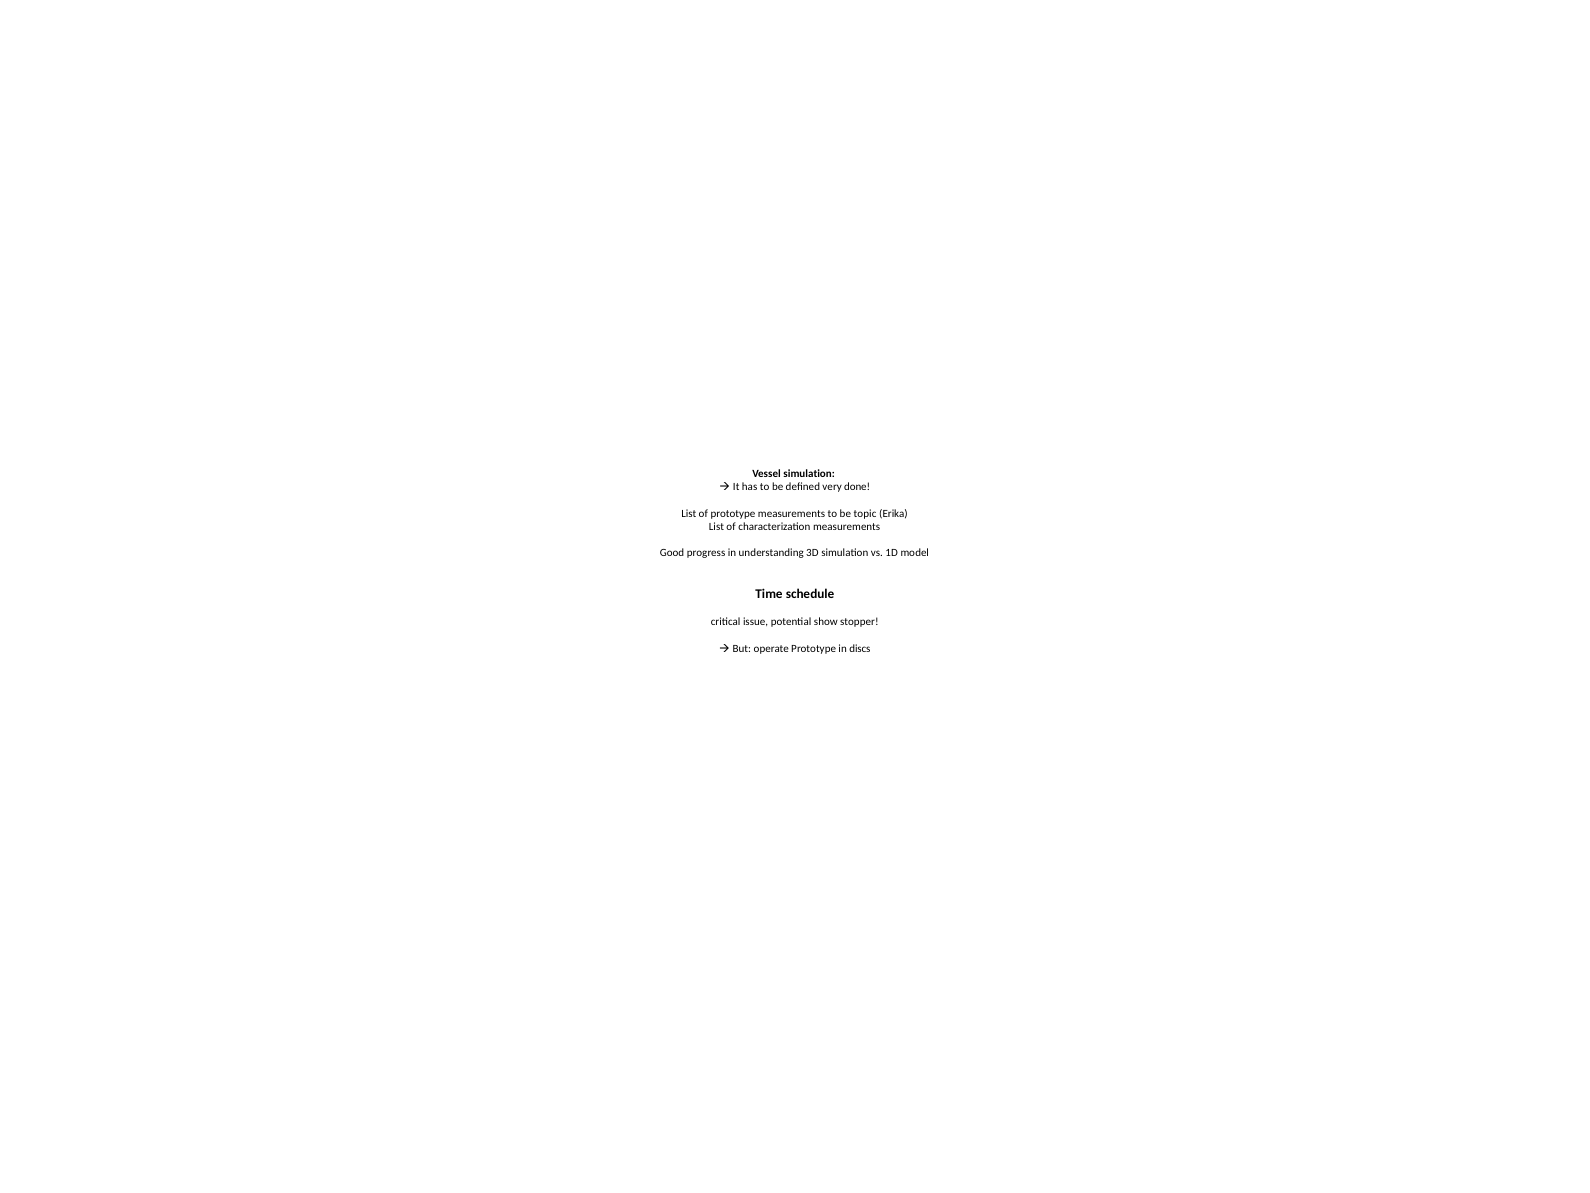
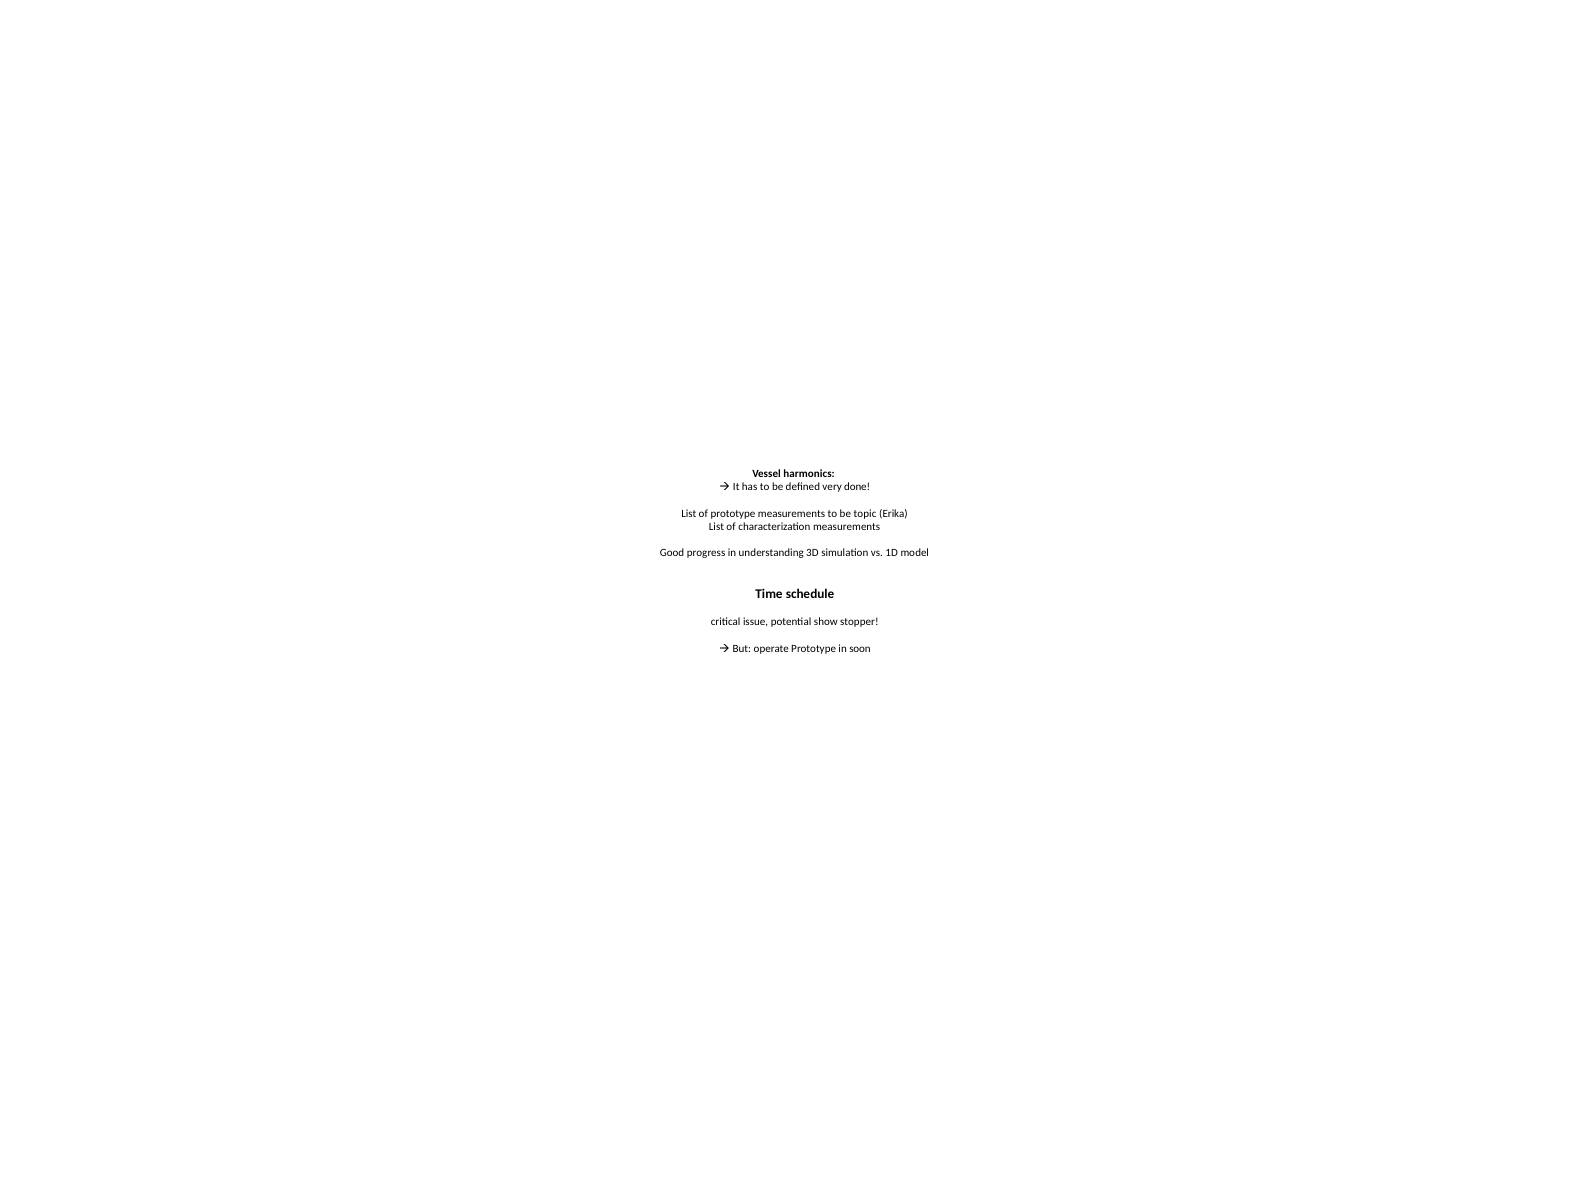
Vessel simulation: simulation -> harmonics (809, 474)
discs: discs -> soon (860, 648)
